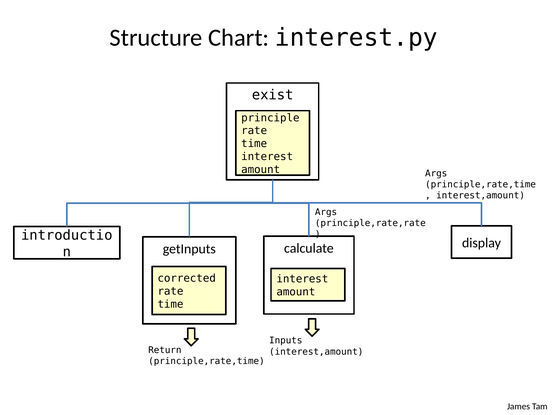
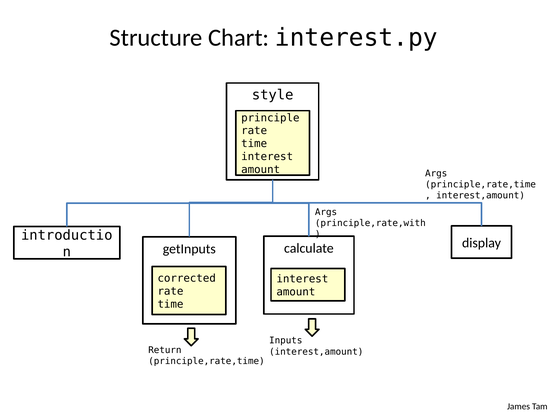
exist: exist -> style (273, 95)
principle,rate,rate: principle,rate,rate -> principle,rate,with (370, 223)
